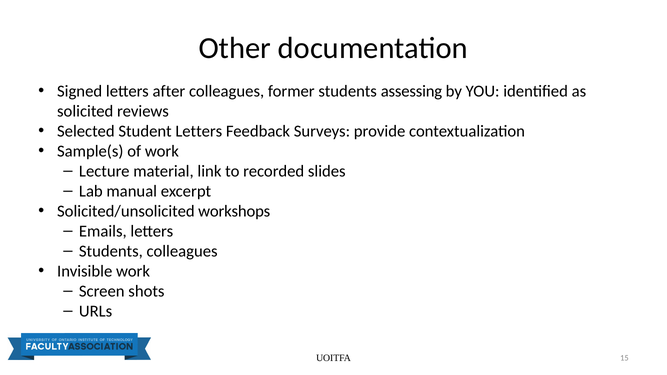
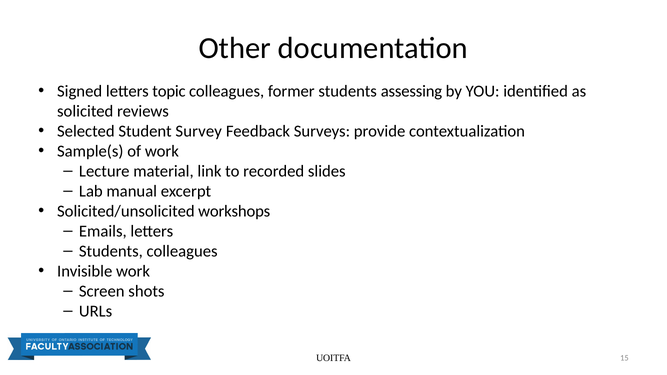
after: after -> topic (169, 91)
Student Letters: Letters -> Survey (199, 131)
